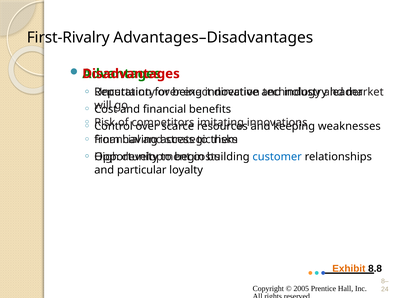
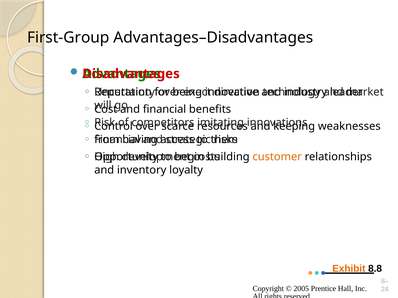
First-Rivalry: First-Rivalry -> First-Group (68, 38)
customer colour: blue -> orange (277, 157)
particular: particular -> inventory (142, 170)
